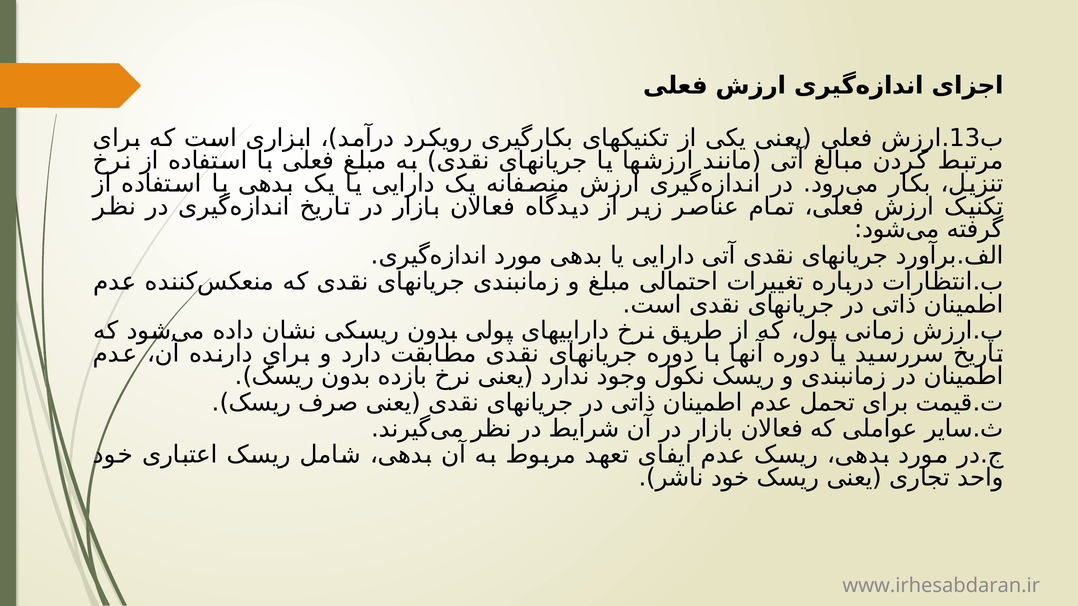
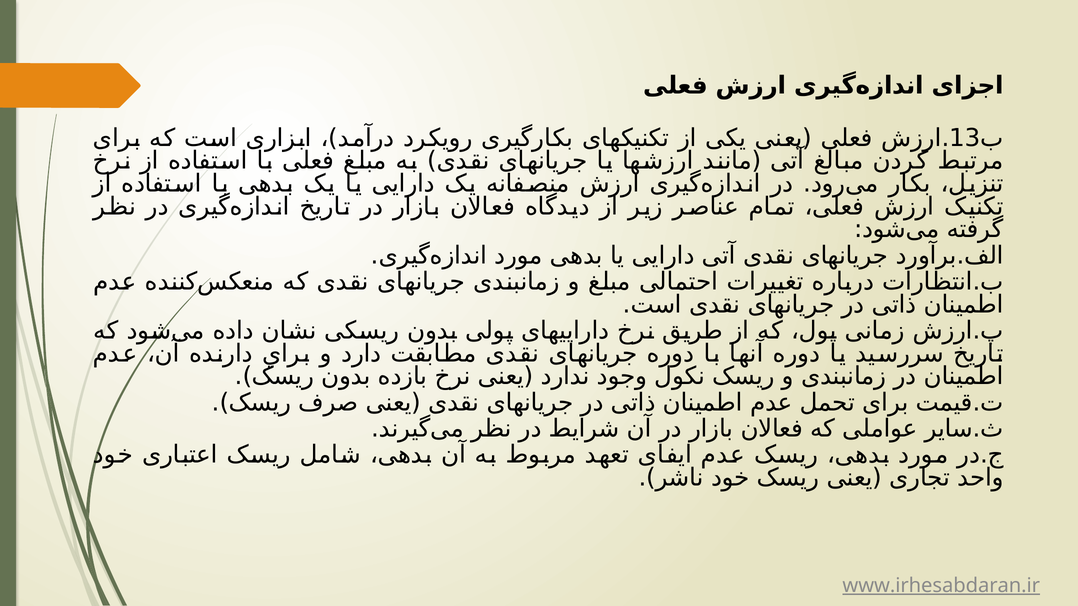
www.irhesabdaran.ir underline: none -> present (941, 586)
